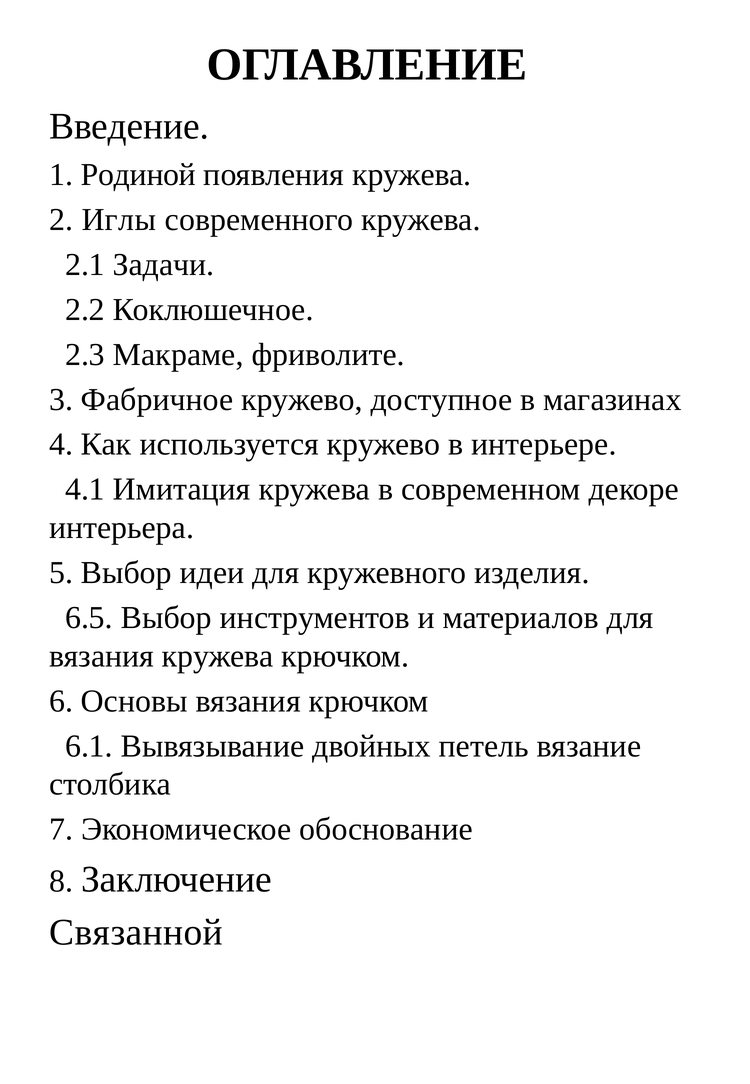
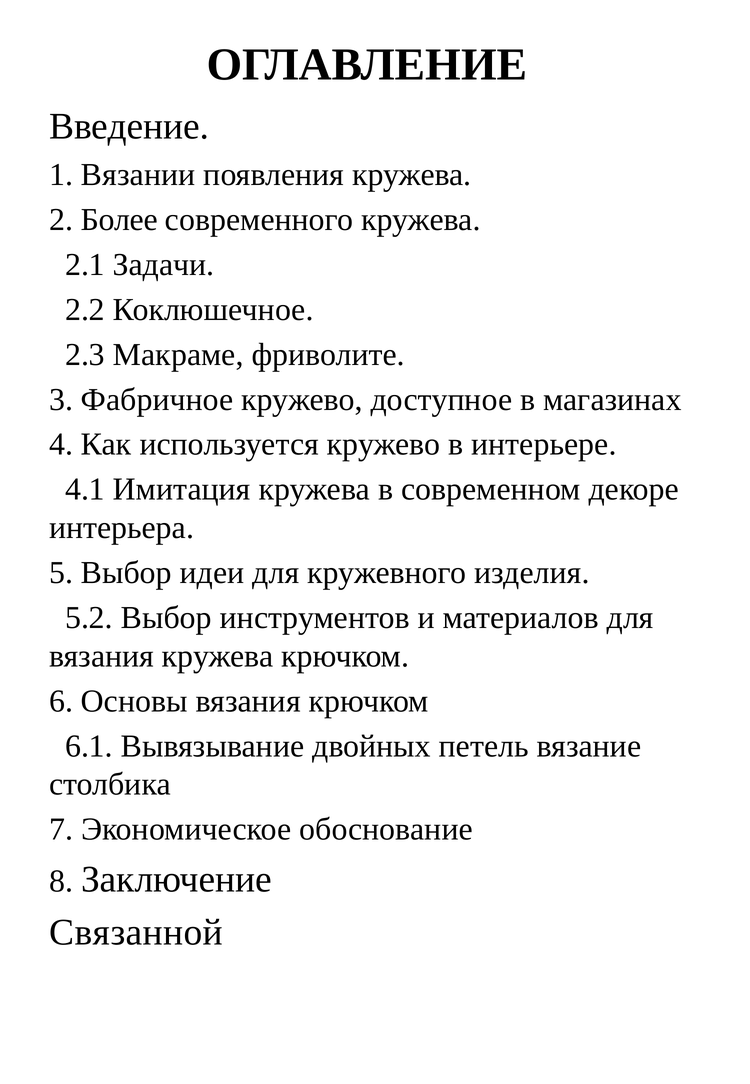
Родиной: Родиной -> Вязании (138, 174)
Иглы: Иглы -> Более (119, 219)
6.5: 6.5 -> 5.2 (89, 617)
